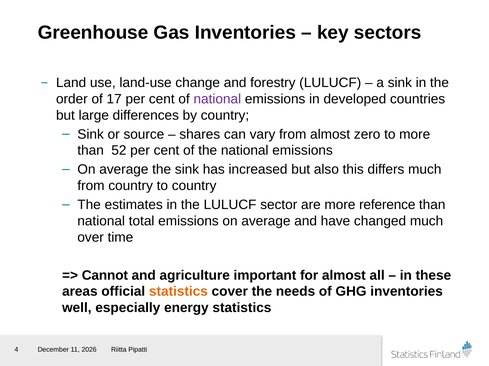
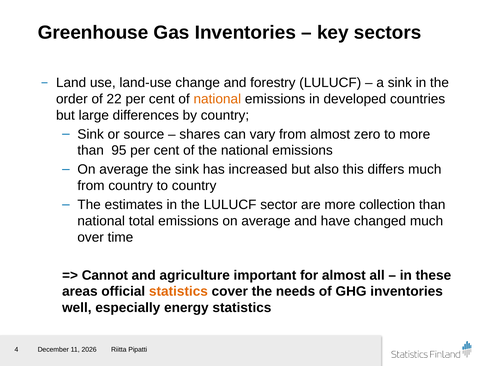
17: 17 -> 22 (114, 99)
national colour: purple -> orange (217, 99)
52: 52 -> 95 (119, 151)
reference: reference -> collection (387, 205)
